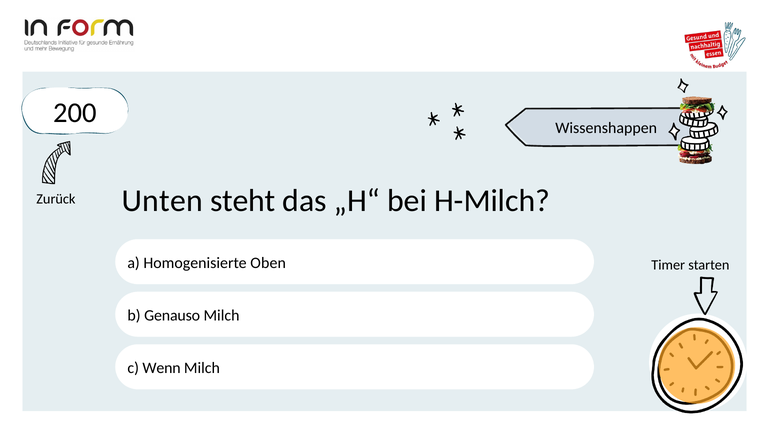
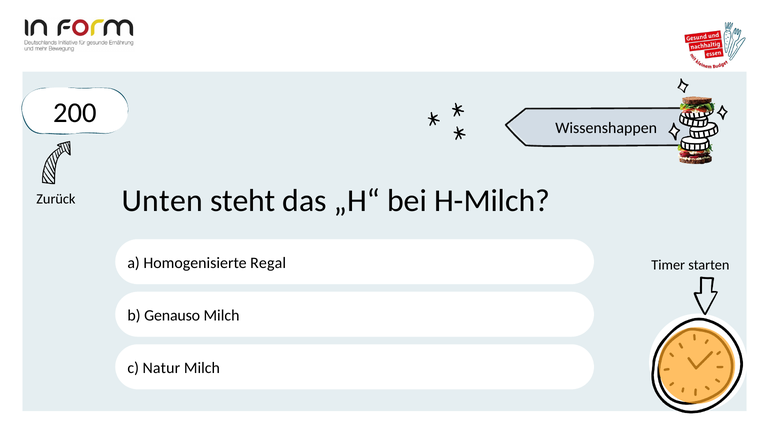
Oben: Oben -> Regal (268, 263)
Wenn: Wenn -> Natur (161, 368)
